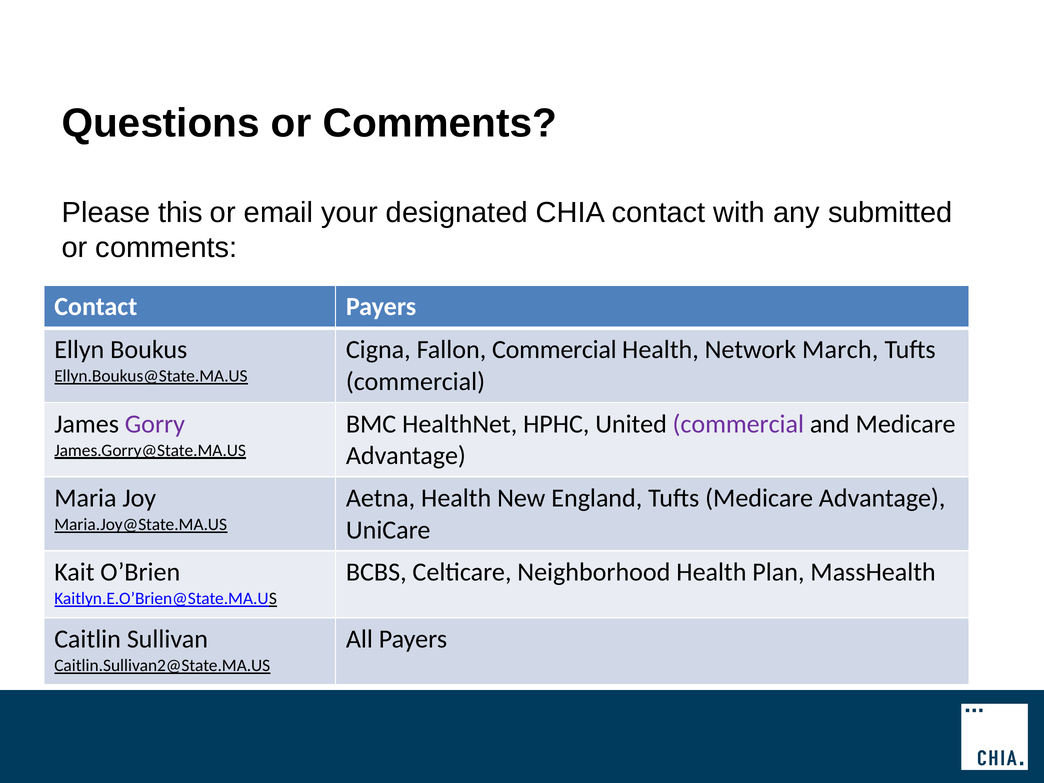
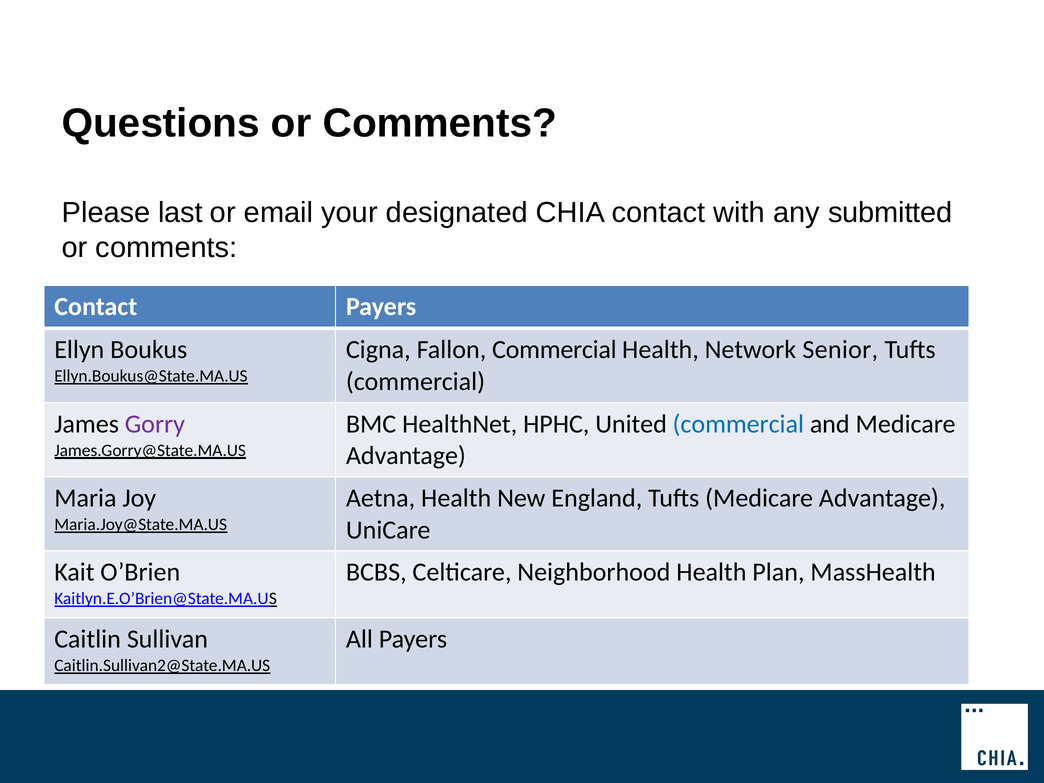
this: this -> last (180, 213)
March: March -> Senior (840, 350)
commercial colour: purple -> blue (738, 424)
